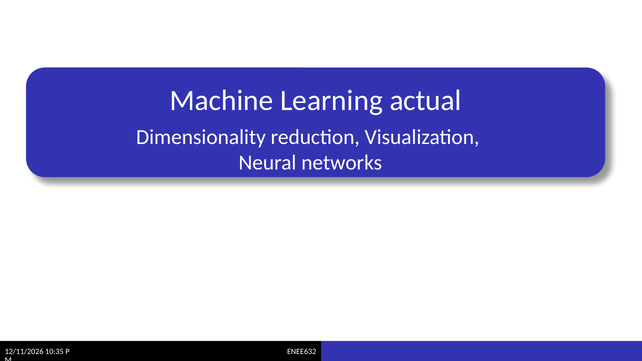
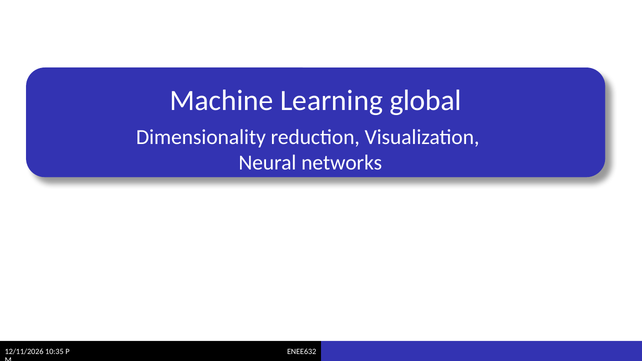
actual: actual -> global (425, 100)
